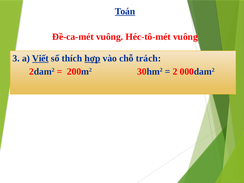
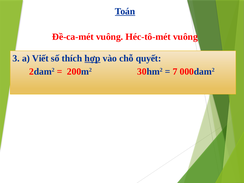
Viết underline: present -> none (40, 58)
trách: trách -> quyết (149, 58)
2: 2 -> 7 (175, 71)
